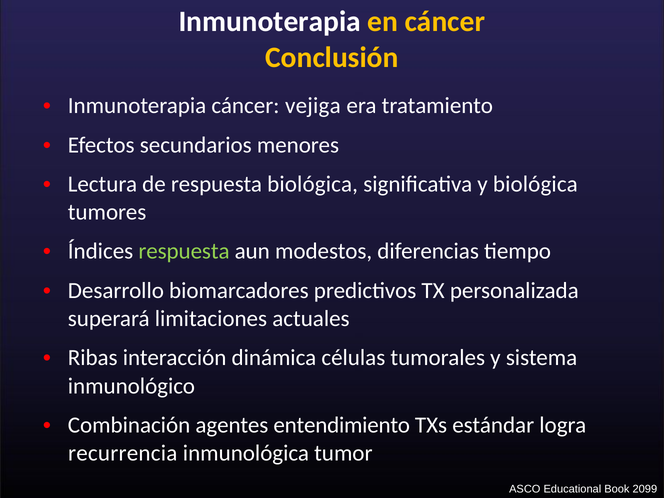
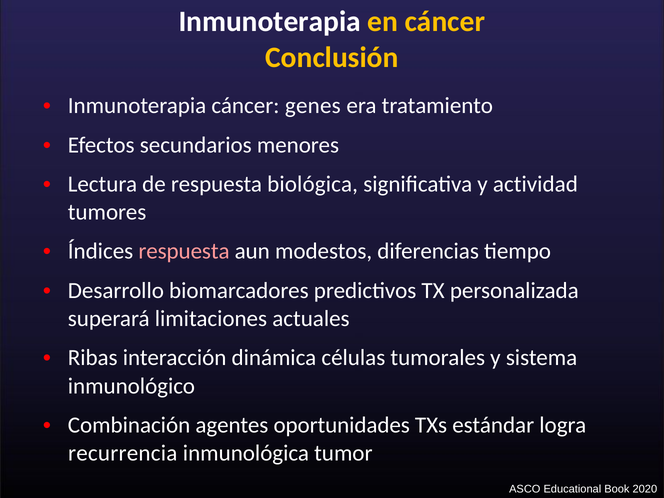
vejiga: vejiga -> genes (313, 106)
y biológica: biológica -> actividad (535, 184)
respuesta colour: light green -> pink (184, 251)
entendimiento: entendimiento -> oportunidades (342, 425)
2099: 2099 -> 2020 (645, 489)
